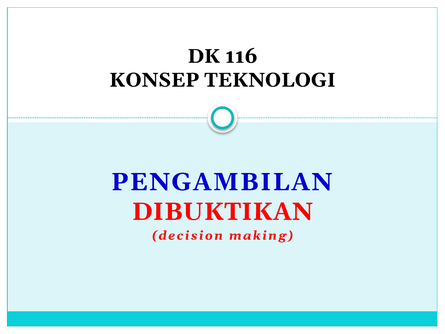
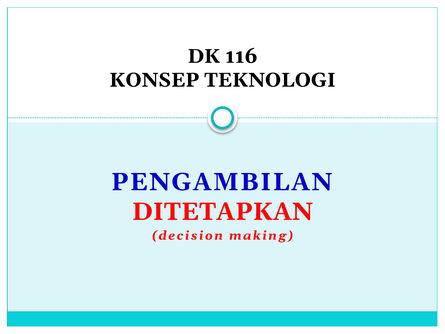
DIBUKTIKAN: DIBUKTIKAN -> DITETAPKAN (222, 212)
